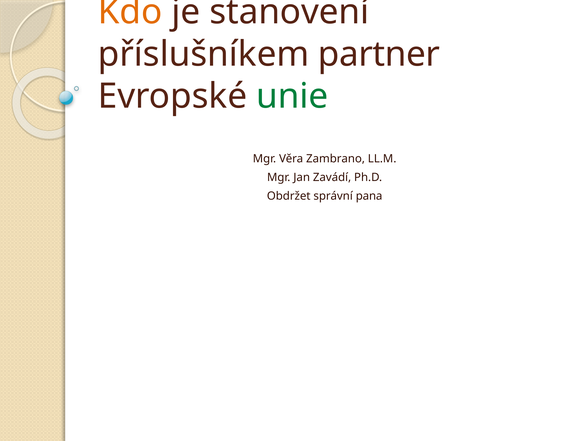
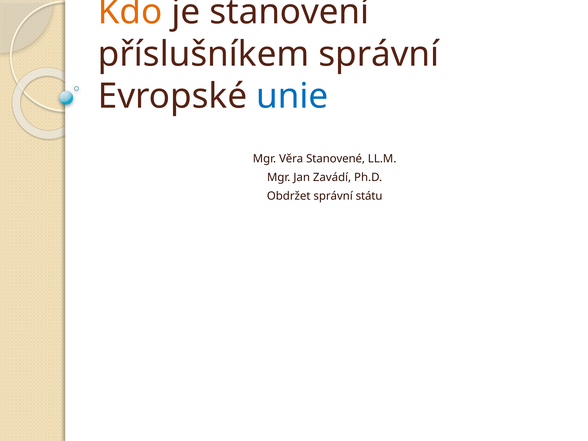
příslušníkem partner: partner -> správní (379, 54)
unie colour: green -> blue (292, 96)
Zambrano: Zambrano -> Stanovené (336, 159)
pana: pana -> státu (369, 196)
